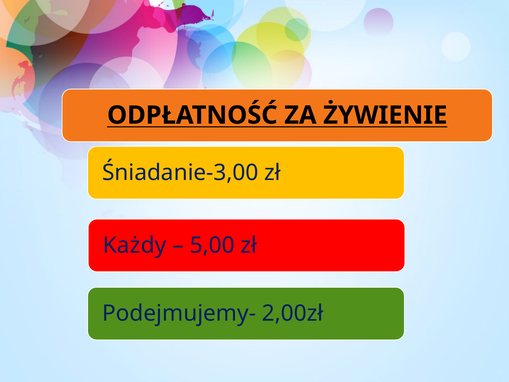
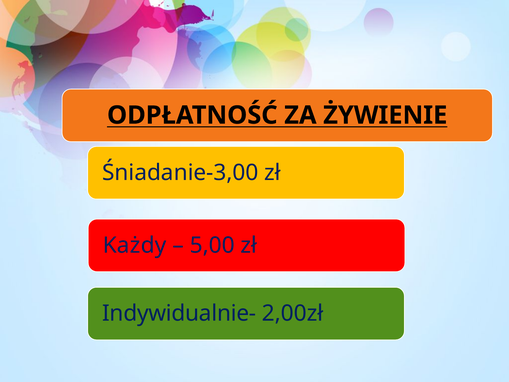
Podejmujemy-: Podejmujemy- -> Indywidualnie- (179, 313)
